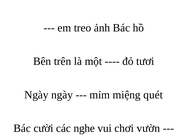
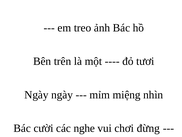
quét: quét -> nhìn (153, 94)
vườn: vườn -> đừng (148, 128)
